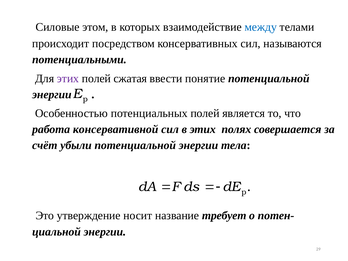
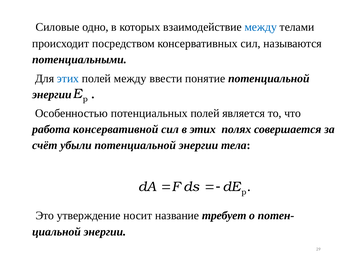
этом: этом -> одно (95, 27)
этих colour: purple -> blue (68, 78)
полей сжатая: сжатая -> между (130, 78)
